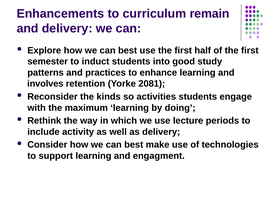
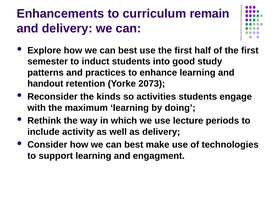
involves: involves -> handout (45, 84)
2081: 2081 -> 2073 (152, 84)
